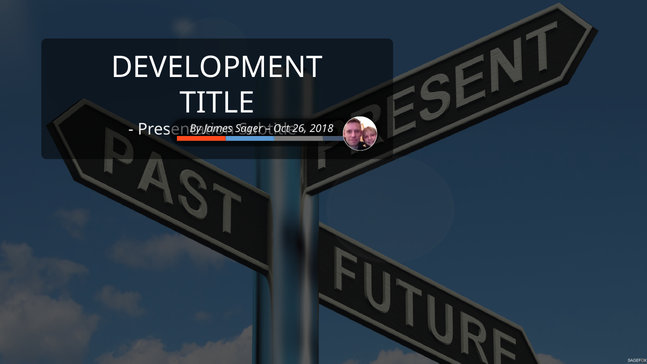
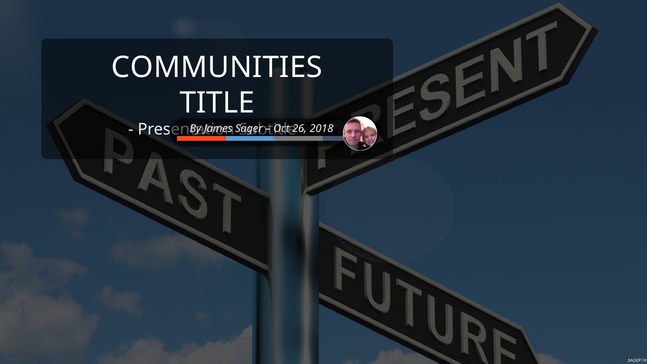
DEVELOPMENT: DEVELOPMENT -> COMMUNITIES (217, 67)
